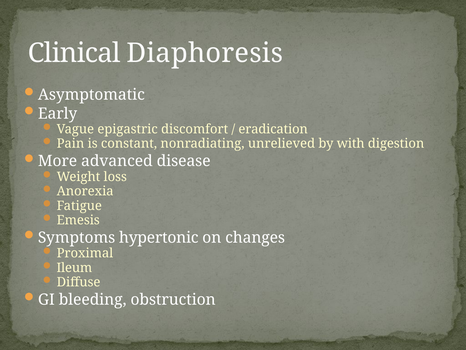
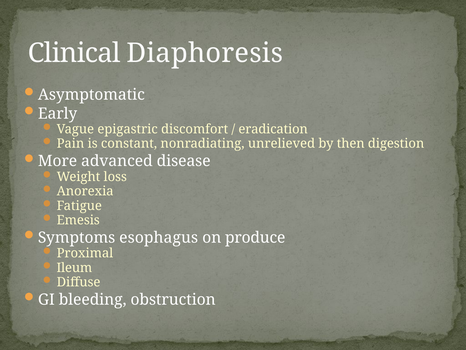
with: with -> then (351, 143)
hypertonic: hypertonic -> esophagus (159, 237)
changes: changes -> produce (255, 237)
